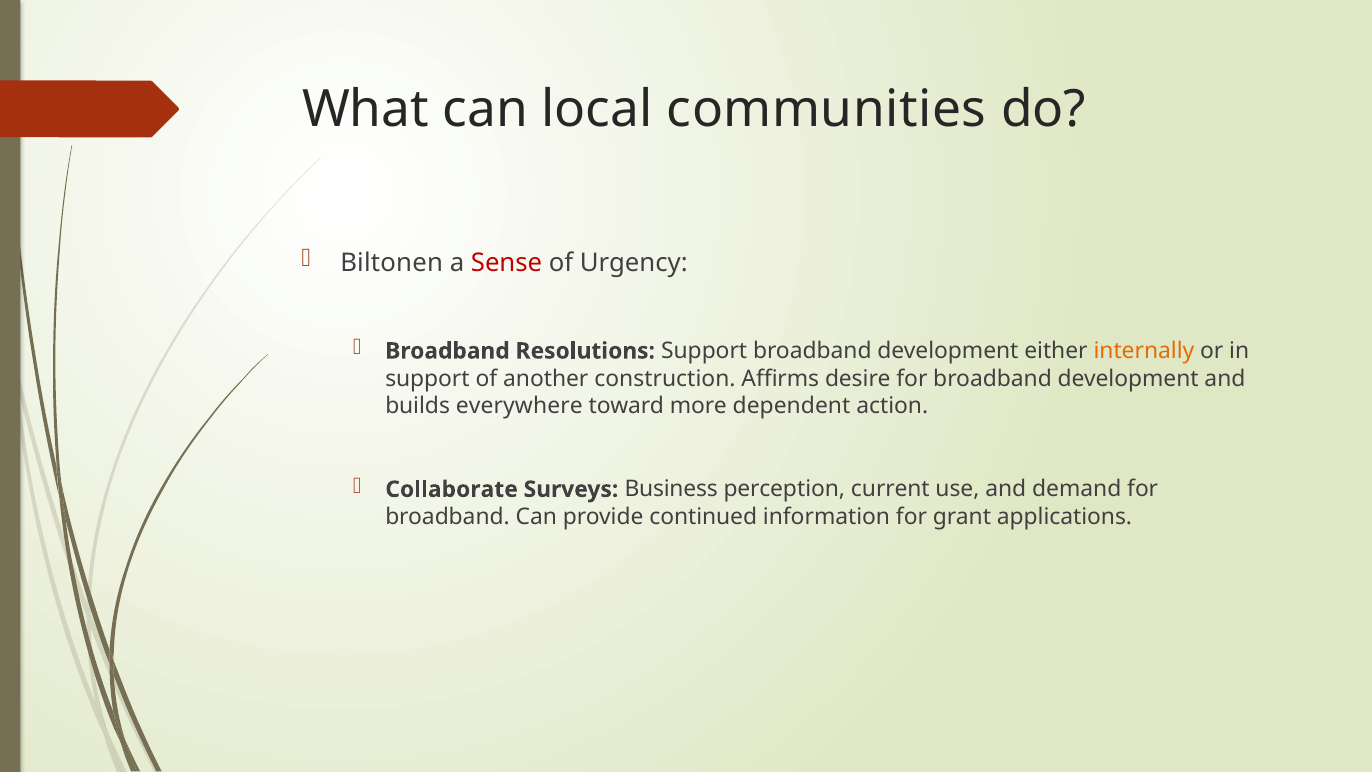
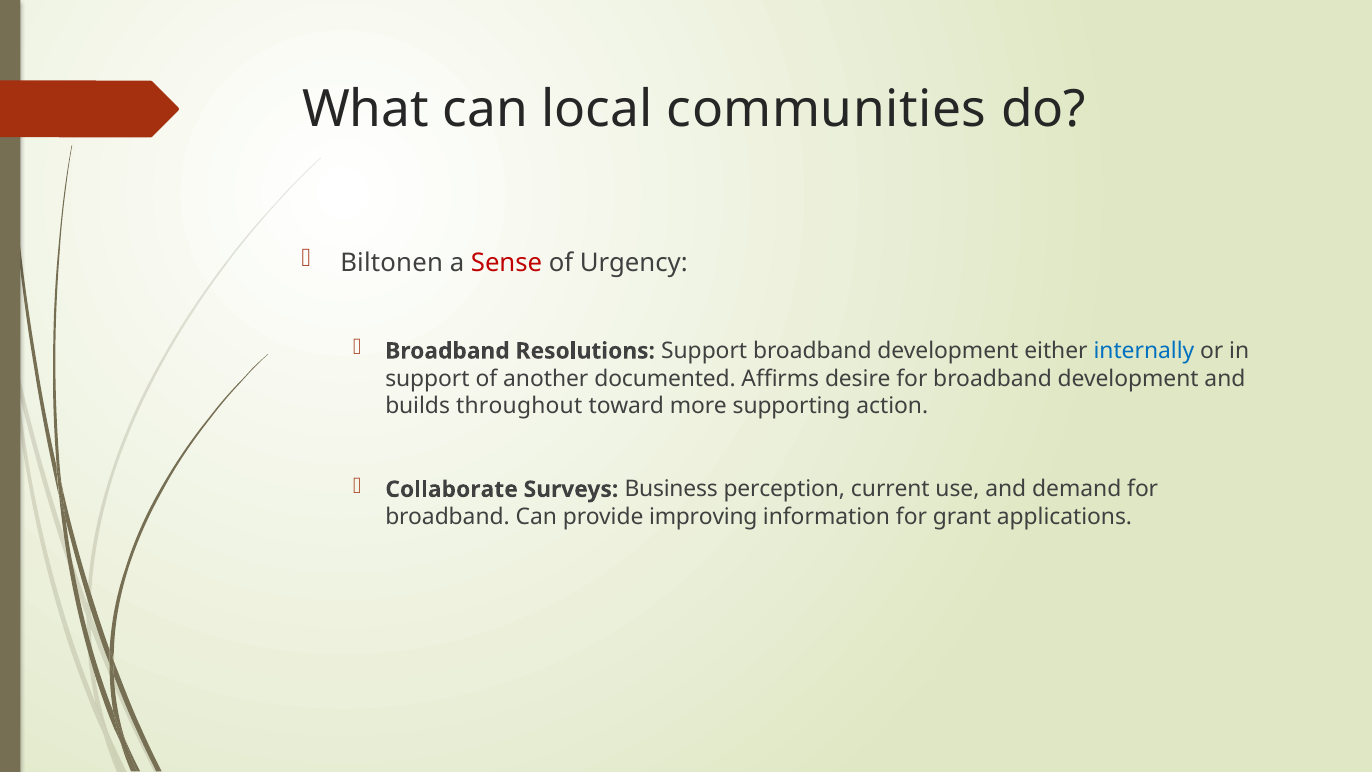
internally colour: orange -> blue (1144, 351)
construction: construction -> documented (665, 378)
everywhere: everywhere -> throughout (519, 406)
dependent: dependent -> supporting (792, 406)
continued: continued -> improving (703, 517)
